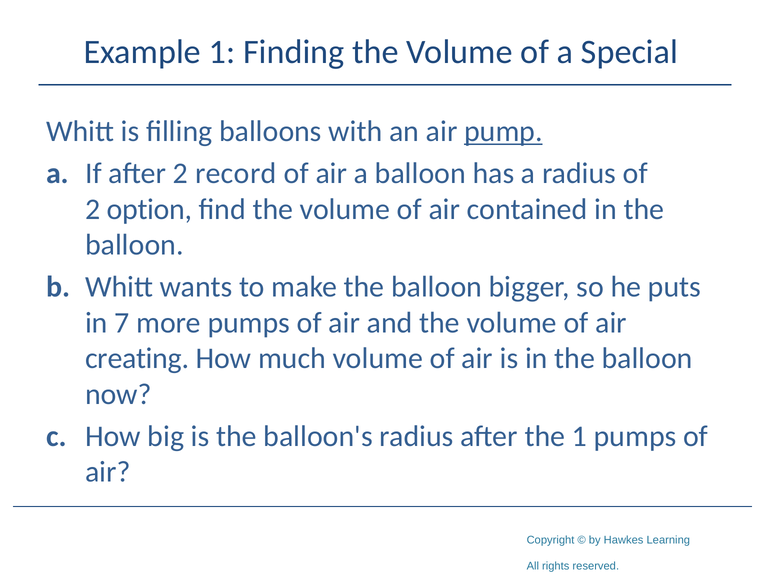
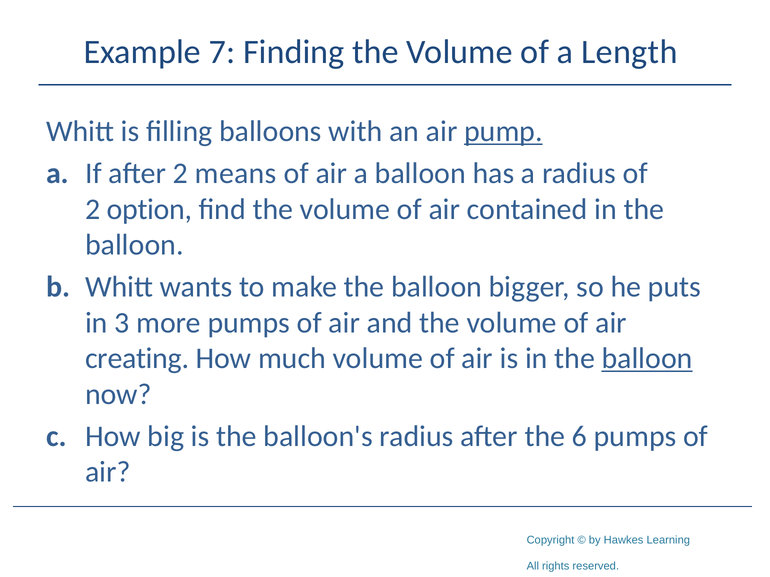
Example 1: 1 -> 7 (222, 52)
Special: Special -> Length (629, 52)
record: record -> means (236, 173)
7: 7 -> 3 (122, 323)
balloon underline: none -> present (647, 359)
the 1: 1 -> 6 (579, 437)
